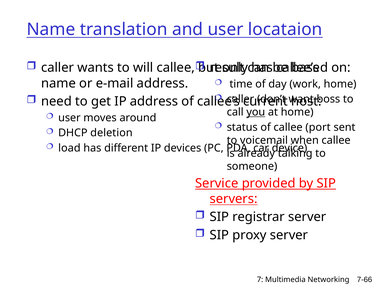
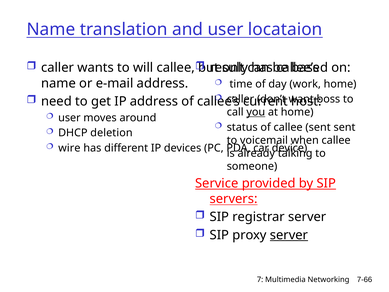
callee port: port -> sent (318, 127)
load: load -> wire (69, 148)
server underline: none -> present (289, 235)
